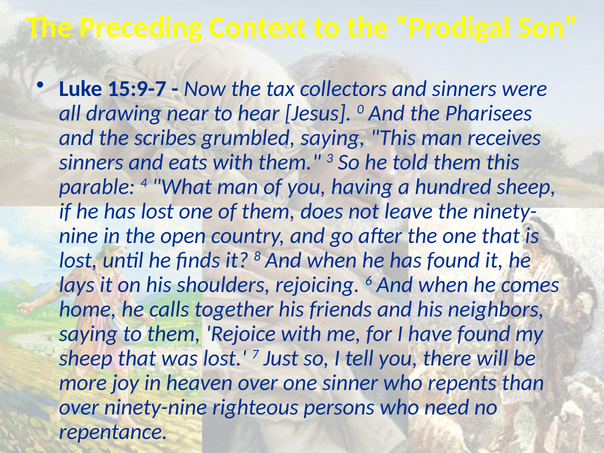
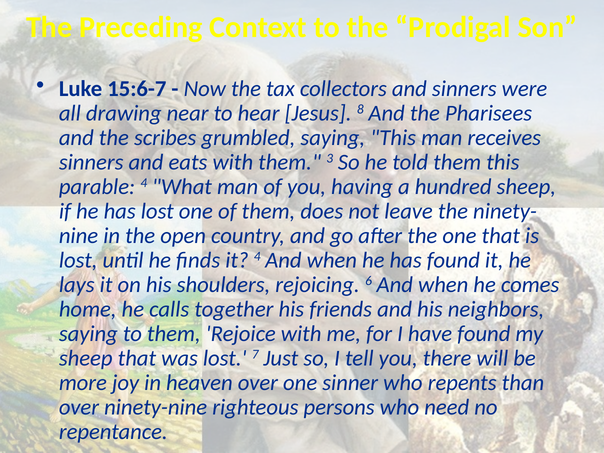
15:9-7: 15:9-7 -> 15:6-7 (137, 89)
0: 0 -> 8 (360, 109)
it 8: 8 -> 4 (257, 256)
